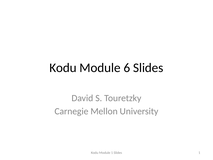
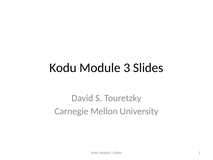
6: 6 -> 3 (127, 68)
